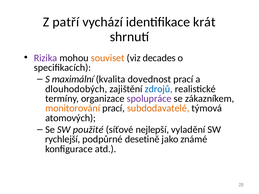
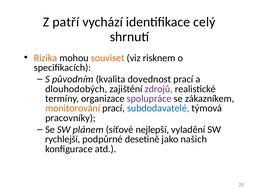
krát: krát -> celý (204, 22)
Rizika colour: purple -> orange (46, 58)
decades: decades -> risknem (159, 58)
maximální: maximální -> původním (73, 79)
zdrojů colour: blue -> purple (159, 89)
subdodavatelé colour: orange -> blue (158, 108)
atomových: atomových -> pracovníky (70, 118)
použité: použité -> plánem (88, 130)
známé: známé -> našich (194, 139)
